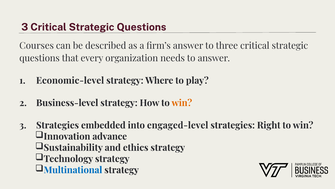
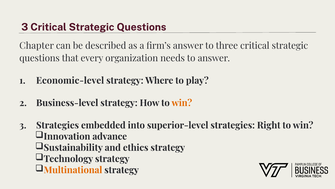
Courses: Courses -> Chapter (37, 46)
engaged-level: engaged-level -> superior-level (178, 125)
Multinational colour: blue -> orange (73, 170)
